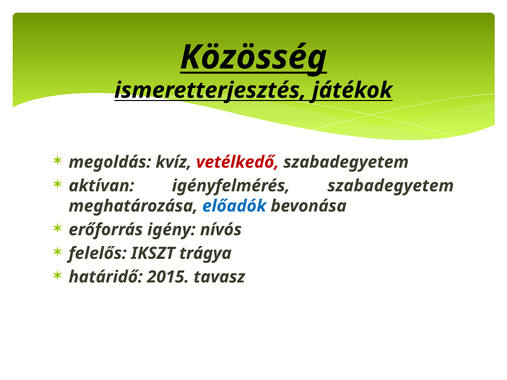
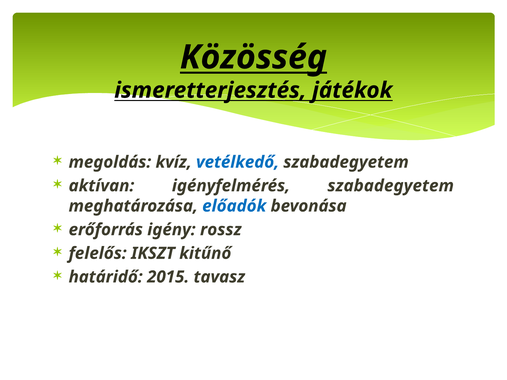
vetélkedő colour: red -> blue (238, 162)
nívós: nívós -> rossz (221, 230)
trágya: trágya -> kitűnő (205, 253)
